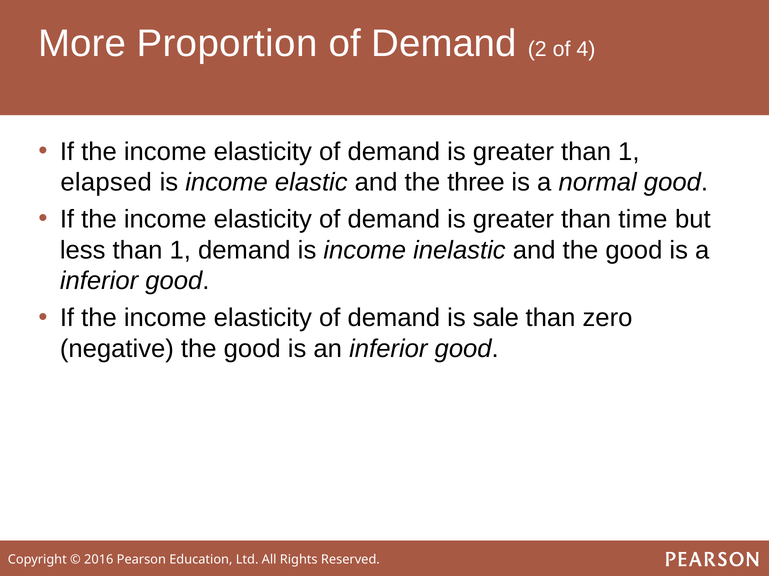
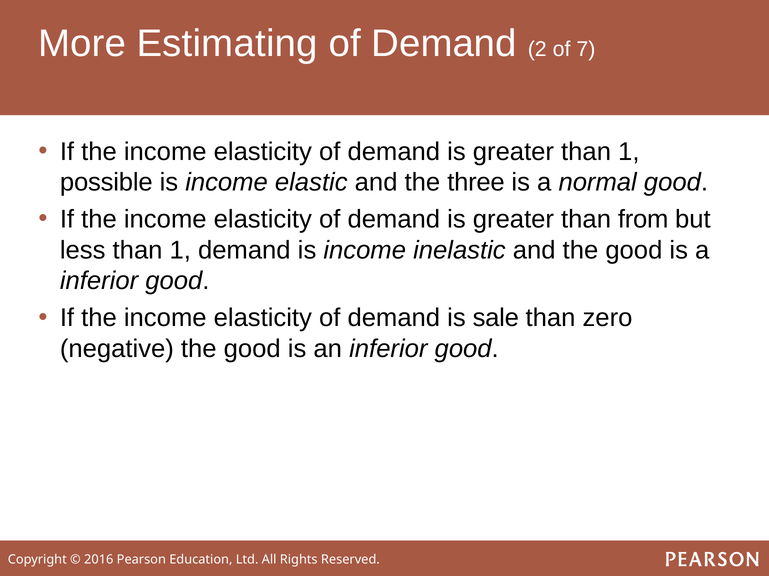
Proportion: Proportion -> Estimating (227, 44)
4: 4 -> 7 (586, 50)
elapsed: elapsed -> possible (106, 183)
time: time -> from (643, 220)
